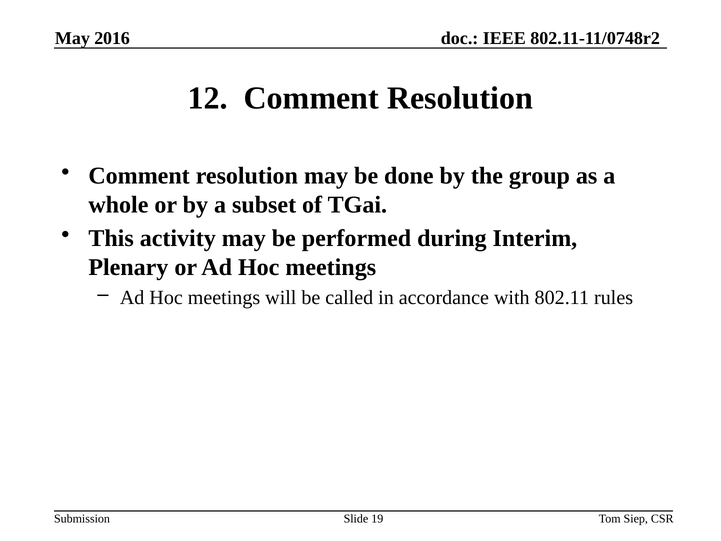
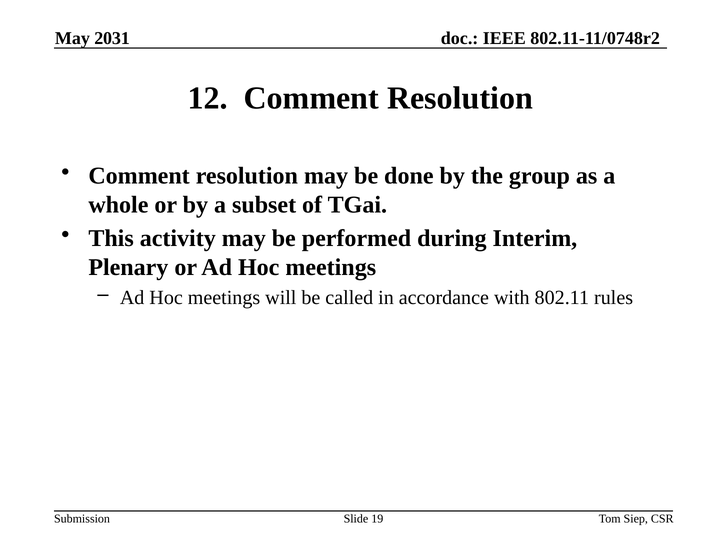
2016: 2016 -> 2031 (112, 38)
